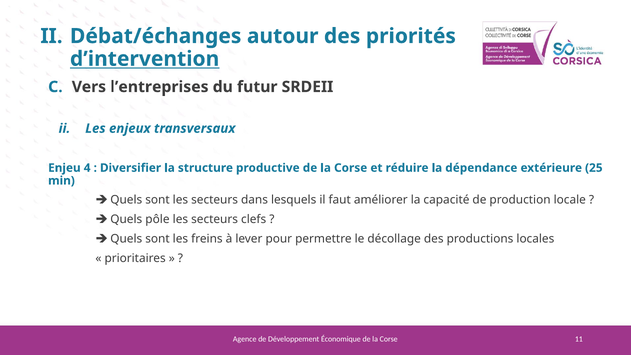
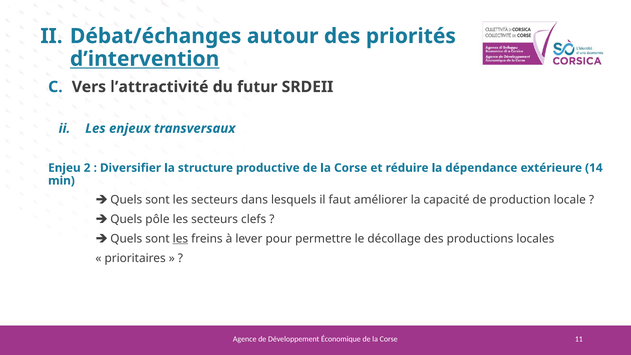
l’entreprises: l’entreprises -> l’attractivité (159, 87)
4: 4 -> 2 (87, 168)
25: 25 -> 14 (594, 168)
les underline: none -> present (180, 239)
